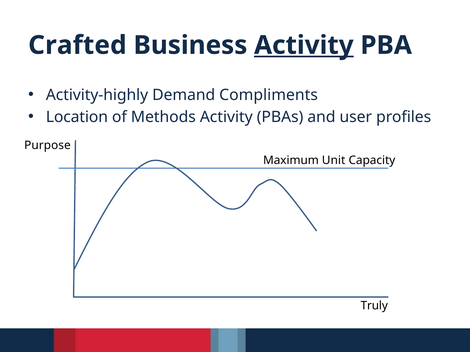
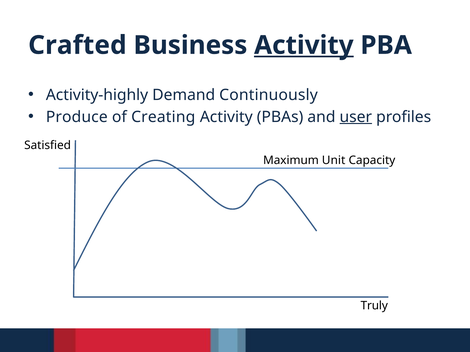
Compliments: Compliments -> Continuously (269, 95)
Location: Location -> Produce (77, 117)
Methods: Methods -> Creating (163, 117)
user underline: none -> present (356, 117)
Purpose: Purpose -> Satisfied (48, 146)
